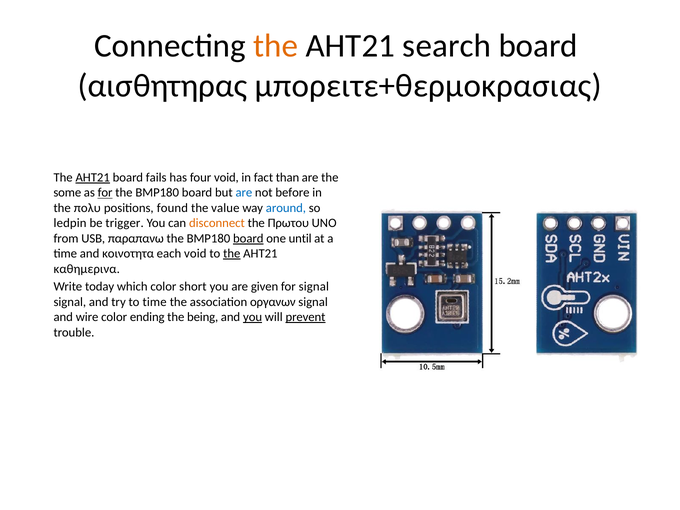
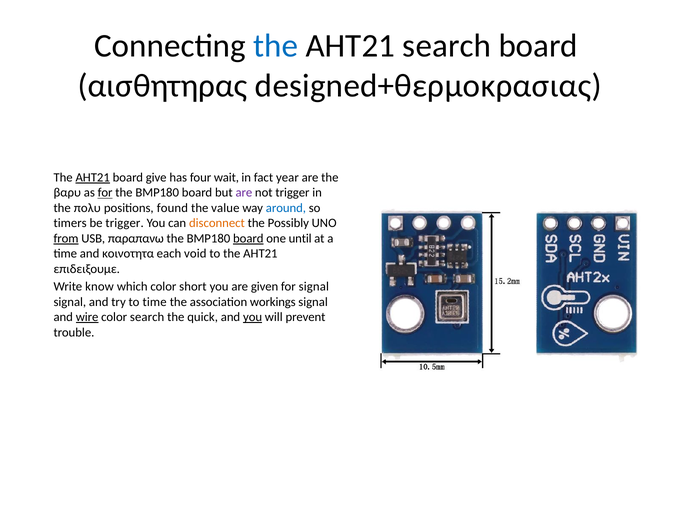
the colour: orange -> blue (276, 46)
μπορειτε+θερμοκρασιας: μπορειτε+θερμοκρασιας -> designed+θερμοκρασιας (428, 86)
fails: fails -> give (156, 177)
four void: void -> wait (226, 177)
than: than -> year (287, 177)
some: some -> βαρυ (67, 193)
are colour: blue -> purple (244, 193)
not before: before -> trigger (292, 193)
ledpin: ledpin -> timers (70, 223)
Πρωτου: Πρωτου -> Possibly (288, 223)
from underline: none -> present (66, 238)
the underline: present -> none (232, 254)
καθημερινα: καθημερινα -> επιδειξουμε (87, 269)
today: today -> know (99, 287)
οργανων: οργανων -> workings (273, 302)
wire underline: none -> present (87, 317)
color ending: ending -> search (147, 317)
being: being -> quick (203, 317)
prevent underline: present -> none (306, 317)
